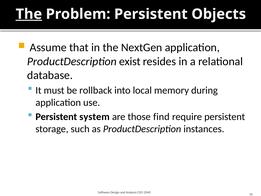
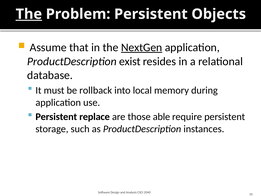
NextGen underline: none -> present (142, 47)
system: system -> replace (95, 117)
find: find -> able (161, 117)
